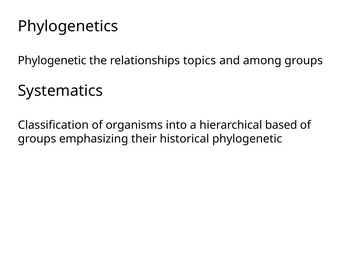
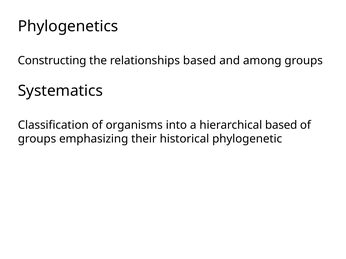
Phylogenetic: Phylogenetic -> Constructing (52, 61)
relationships topics: topics -> based (200, 61)
